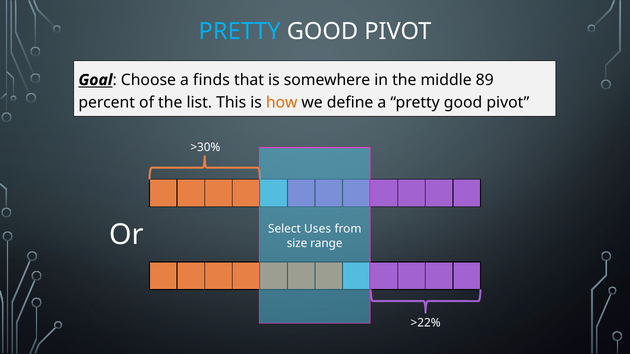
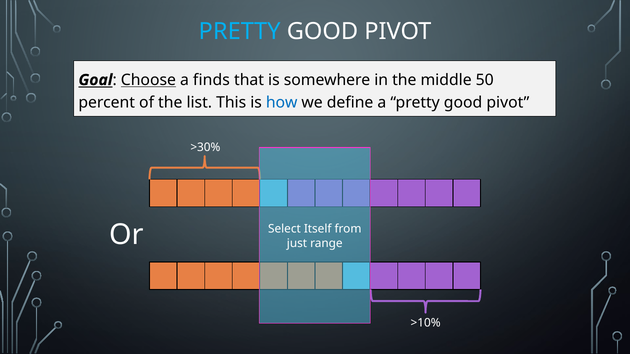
Choose underline: none -> present (148, 80)
89: 89 -> 50 (485, 80)
how colour: orange -> blue (282, 103)
Uses: Uses -> Itself (318, 229)
size: size -> just (297, 244)
>22%: >22% -> >10% (426, 323)
